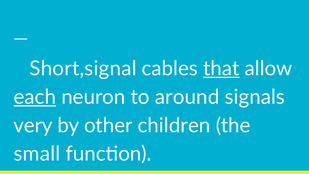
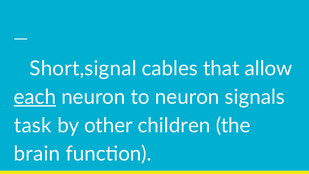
that underline: present -> none (221, 68)
to around: around -> neuron (187, 97)
very: very -> task (33, 125)
small: small -> brain (37, 154)
